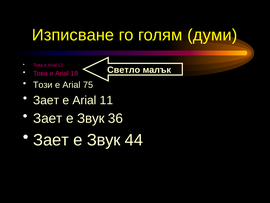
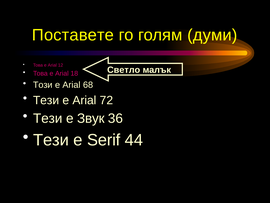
Изписване: Изписване -> Поставете (73, 35)
75: 75 -> 68 (88, 85)
Зает: Зает -> Тези (46, 100)
11: 11 -> 72 (106, 100)
Зает: Зает -> Тези (48, 118)
Зает: Зает -> Тези (51, 140)
Звук: Звук -> Serif (104, 140)
